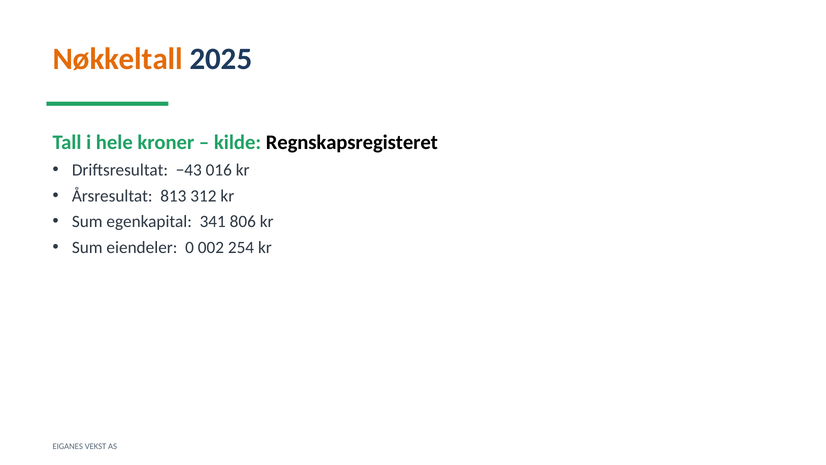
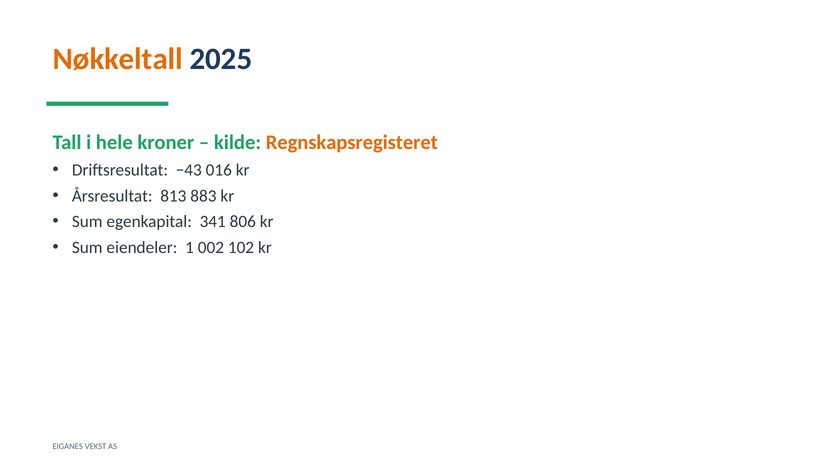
Regnskapsregisteret colour: black -> orange (352, 142)
312: 312 -> 883 (203, 196)
0: 0 -> 1 (190, 247)
254: 254 -> 102 (241, 247)
